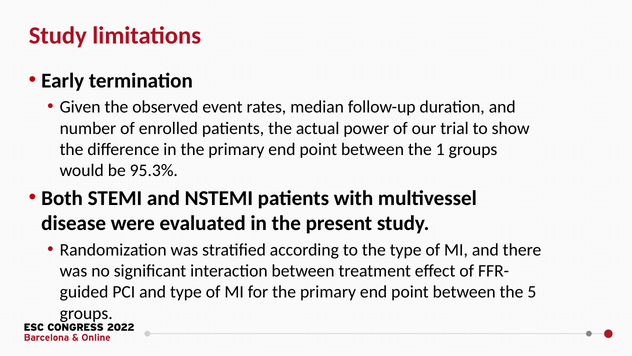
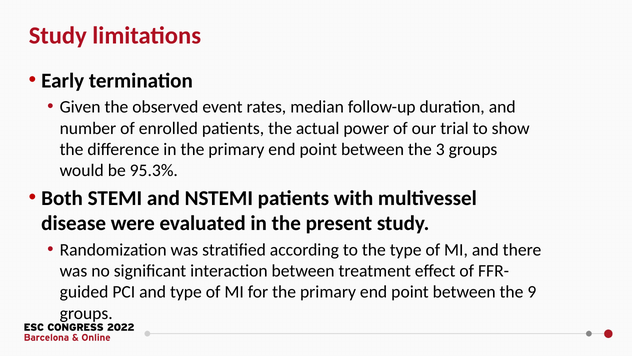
1: 1 -> 3 (440, 149)
5: 5 -> 9 (532, 292)
